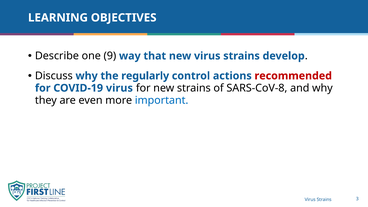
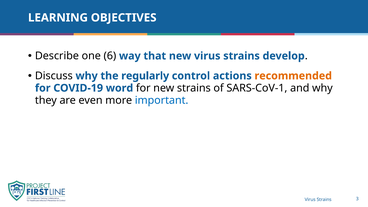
9: 9 -> 6 (110, 56)
recommended colour: red -> orange (293, 76)
COVID-19 virus: virus -> word (120, 88)
SARS-CoV-8: SARS-CoV-8 -> SARS-CoV-1 (257, 88)
